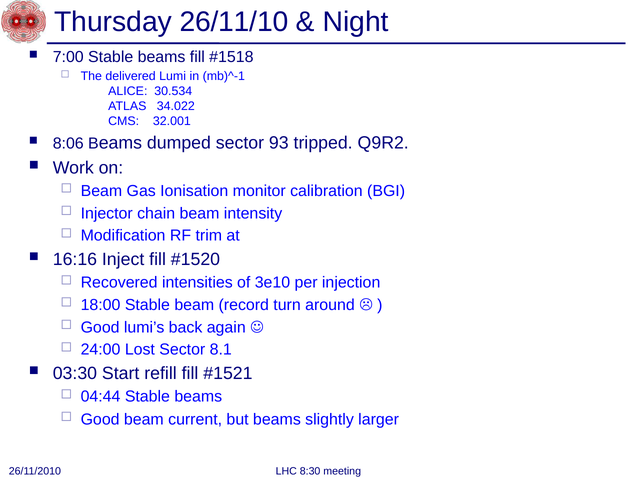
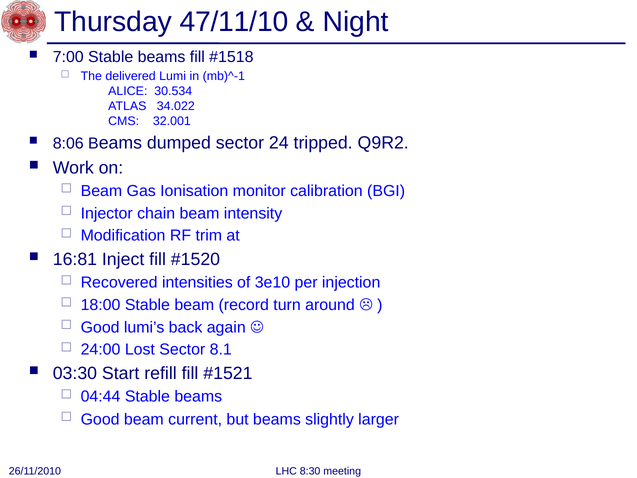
26/11/10: 26/11/10 -> 47/11/10 (234, 22)
93: 93 -> 24 (279, 143)
16:16: 16:16 -> 16:81 (75, 259)
